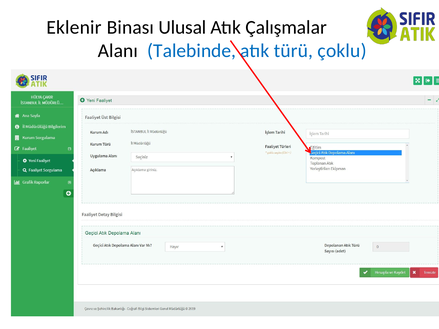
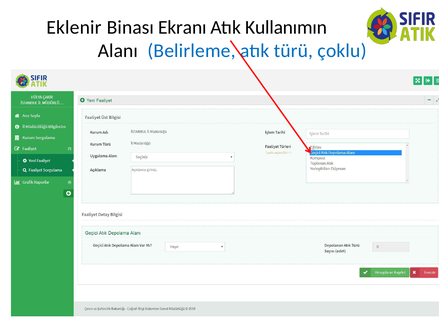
Ulusal: Ulusal -> Ekranı (182, 27)
Çalışmalar: Çalışmalar -> Kullanımın (286, 27)
Talebinde: Talebinde -> Belirleme (192, 51)
